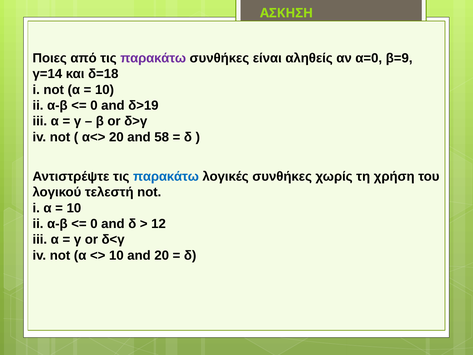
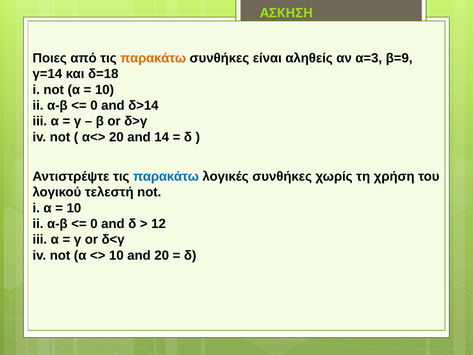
παρακάτω colour: purple -> orange (153, 58)
α=0: α=0 -> α=3 (369, 58)
δ>19: δ>19 -> δ>14 (143, 105)
58: 58 -> 14 (162, 137)
